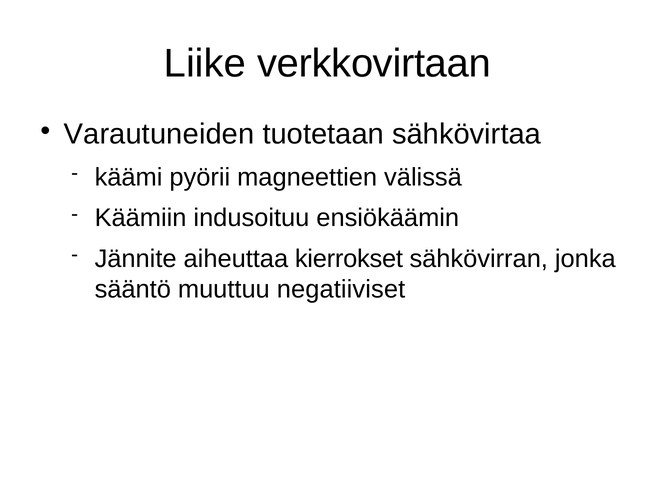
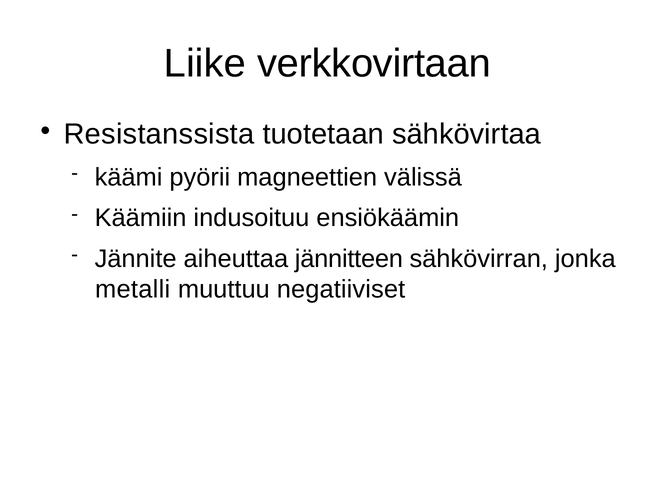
Varautuneiden: Varautuneiden -> Resistanssista (159, 134)
kierrokset: kierrokset -> jännitteen (349, 259)
sääntö: sääntö -> metalli (133, 289)
